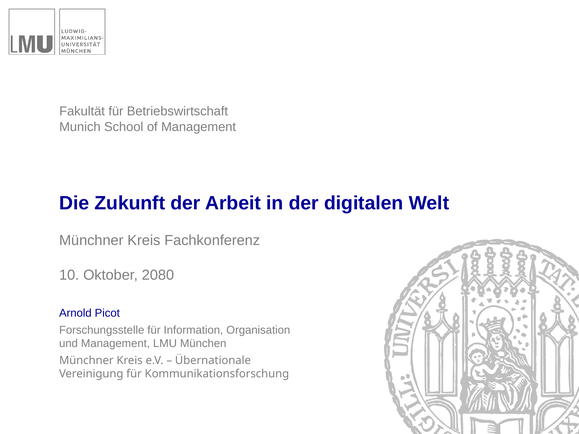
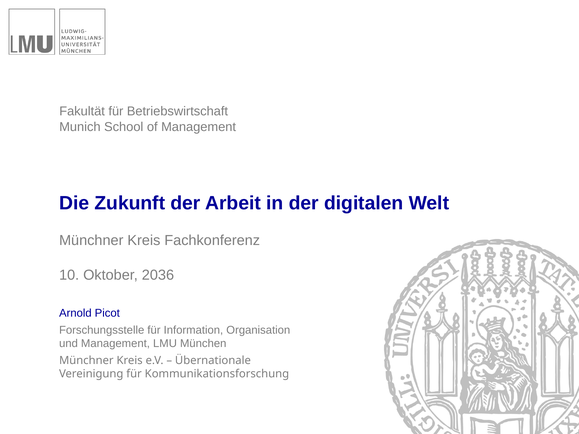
2080: 2080 -> 2036 (158, 275)
